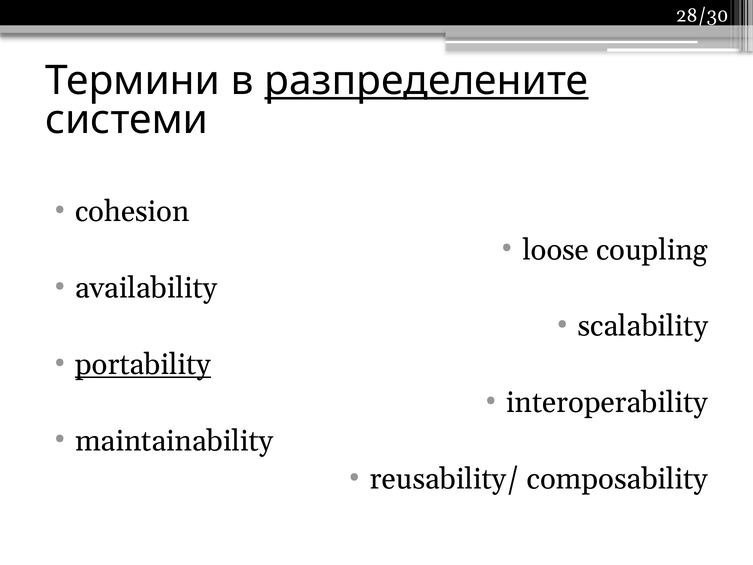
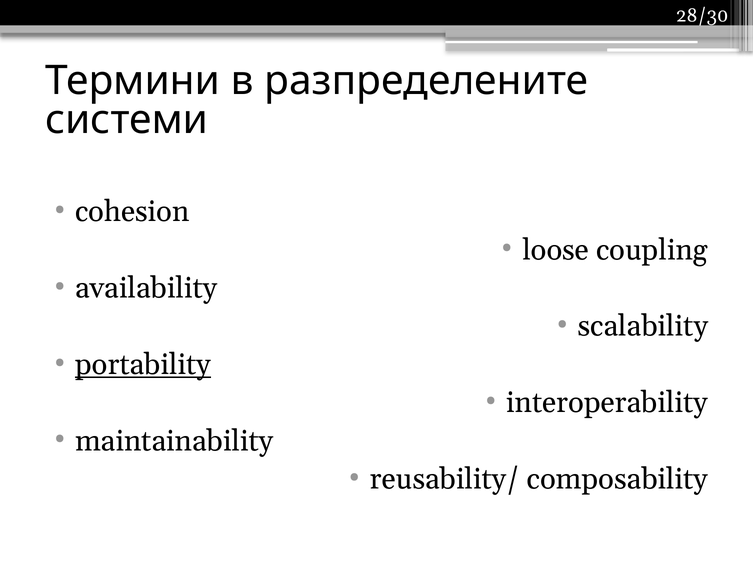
разпределените underline: present -> none (426, 81)
